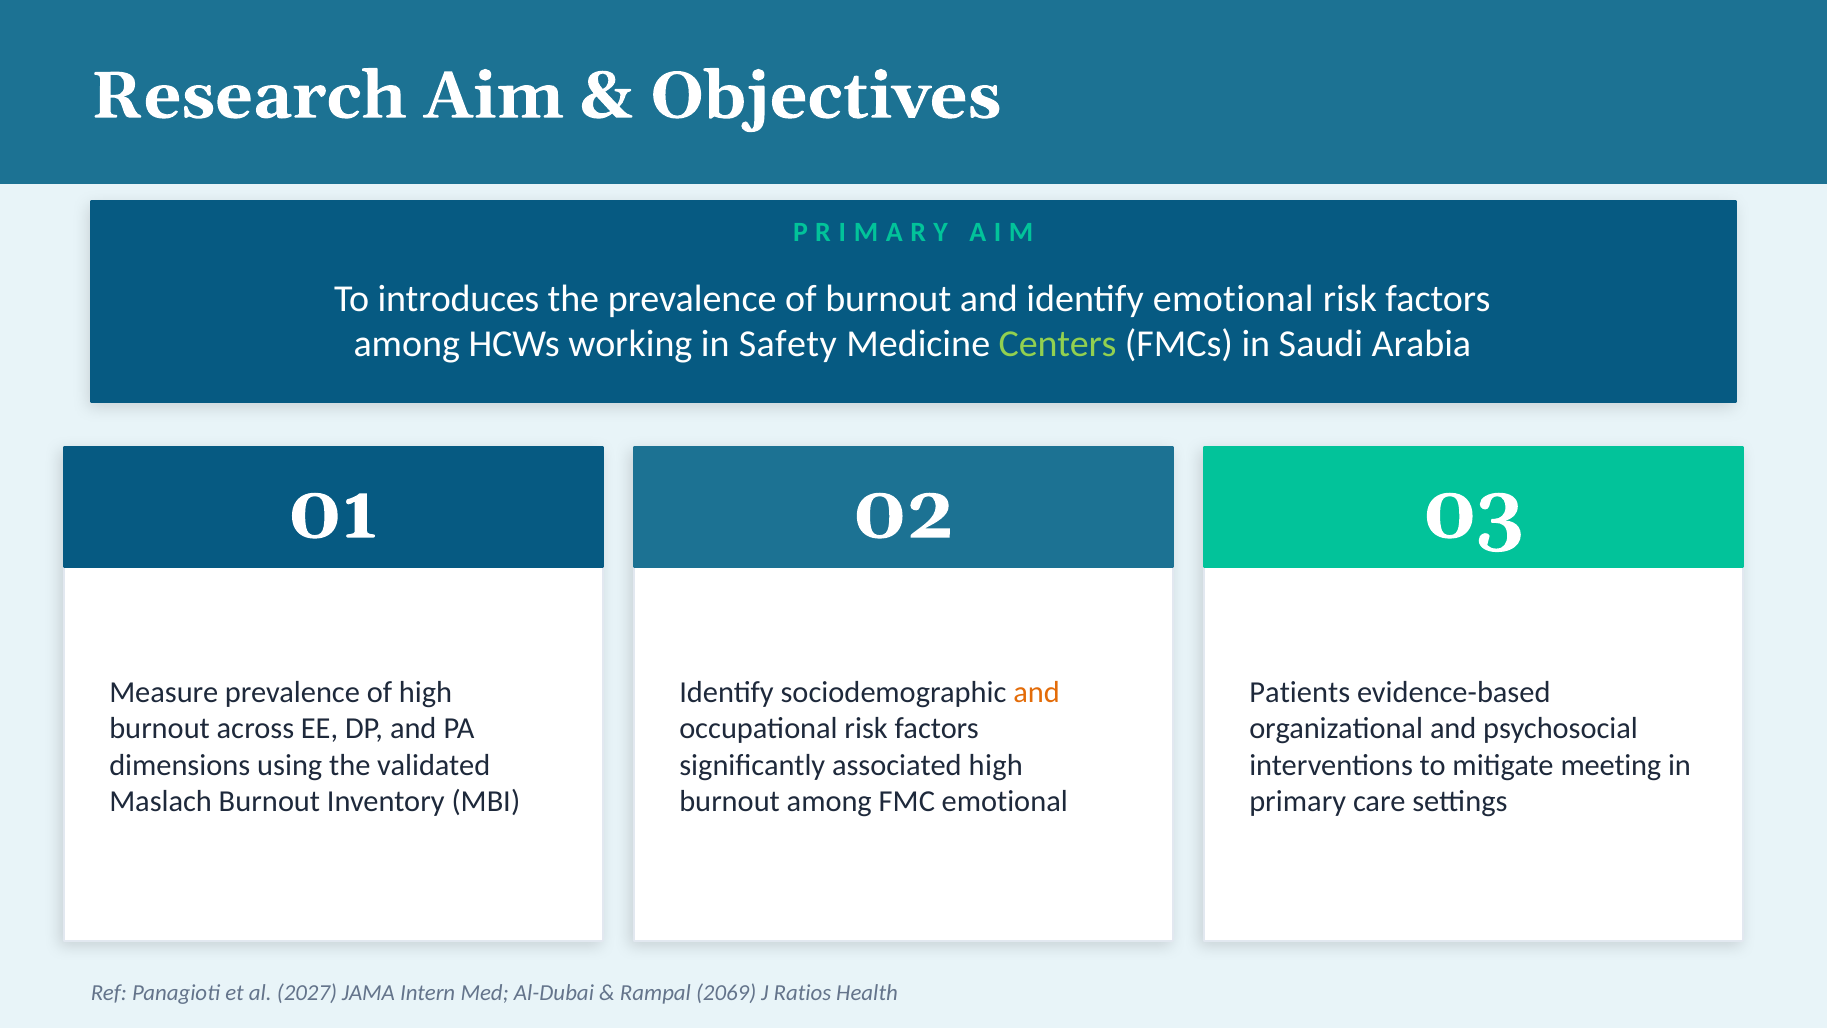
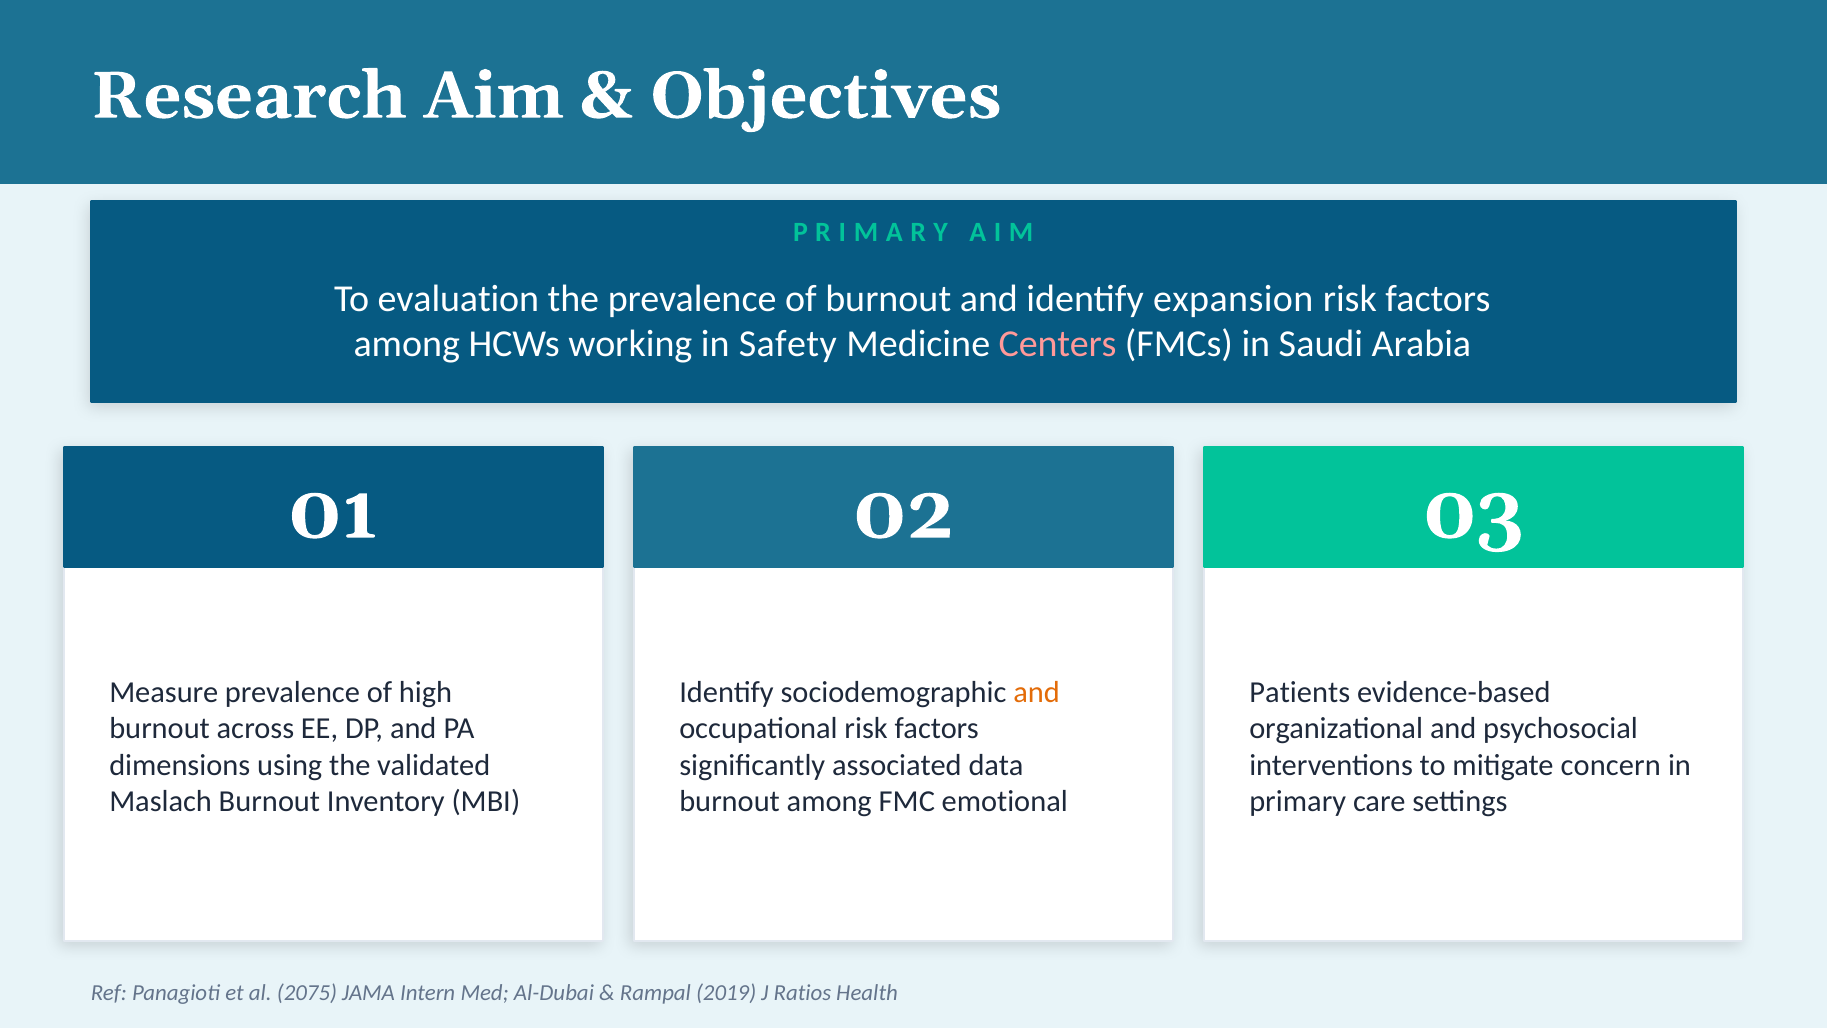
introduces: introduces -> evaluation (458, 299)
identify emotional: emotional -> expansion (1233, 299)
Centers colour: light green -> pink (1058, 344)
associated high: high -> data (996, 765)
meeting: meeting -> concern (1611, 765)
2027: 2027 -> 2075 (307, 993)
2069: 2069 -> 2019 (726, 993)
